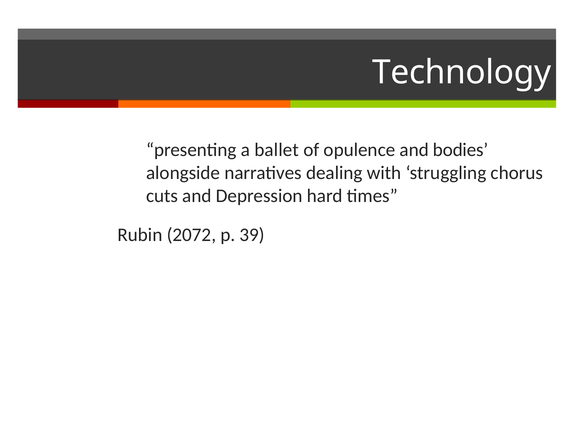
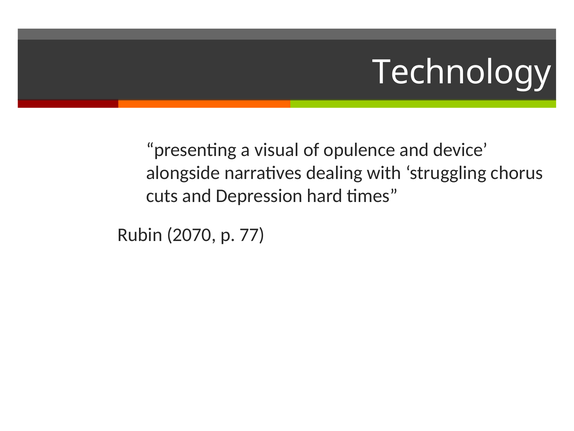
ballet: ballet -> visual (277, 150)
bodies: bodies -> device (460, 150)
2072: 2072 -> 2070 (191, 234)
39: 39 -> 77 (252, 234)
